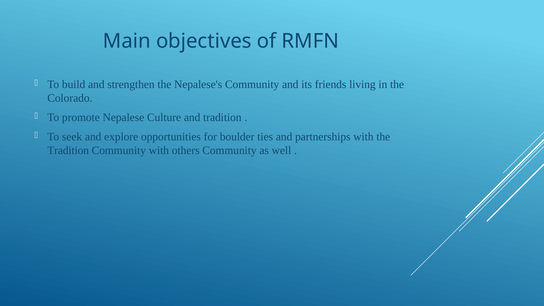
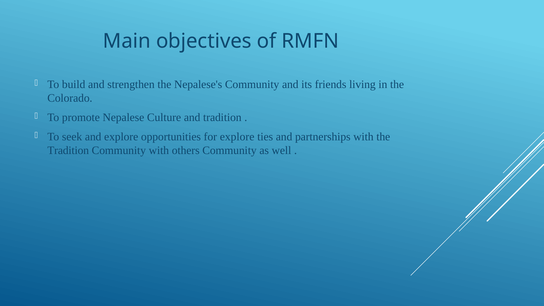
for boulder: boulder -> explore (237, 137)
